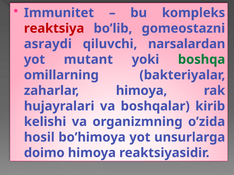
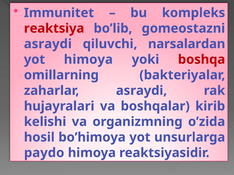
yot mutant: mutant -> himoya (88, 60)
boshqa colour: green -> red (202, 60)
zaharlar himoya: himoya -> asraydi (141, 91)
doimo: doimo -> paydo (44, 153)
